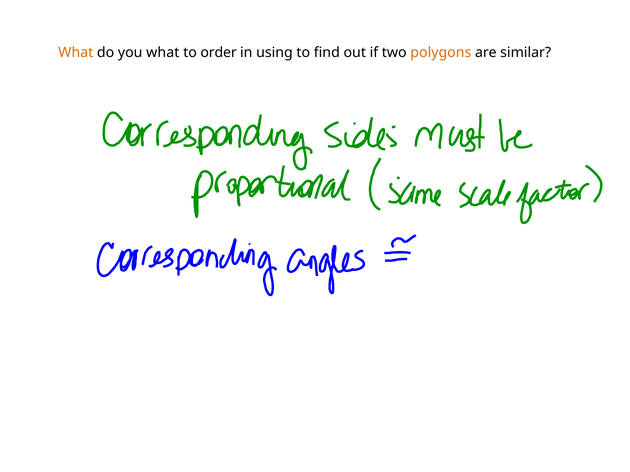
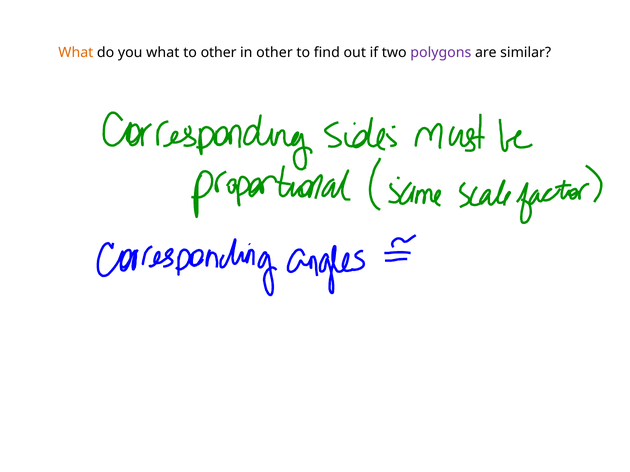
to order: order -> other (219, 52)
in using: using -> other (274, 52)
polygons colour: orange -> purple (441, 52)
